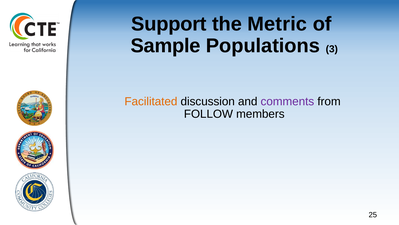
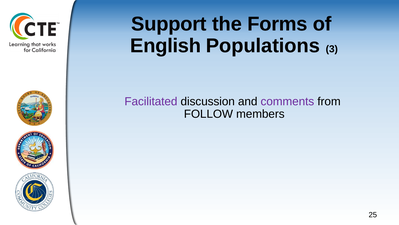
Metric: Metric -> Forms (277, 24)
Sample: Sample -> English (166, 46)
Facilitated colour: orange -> purple (151, 101)
